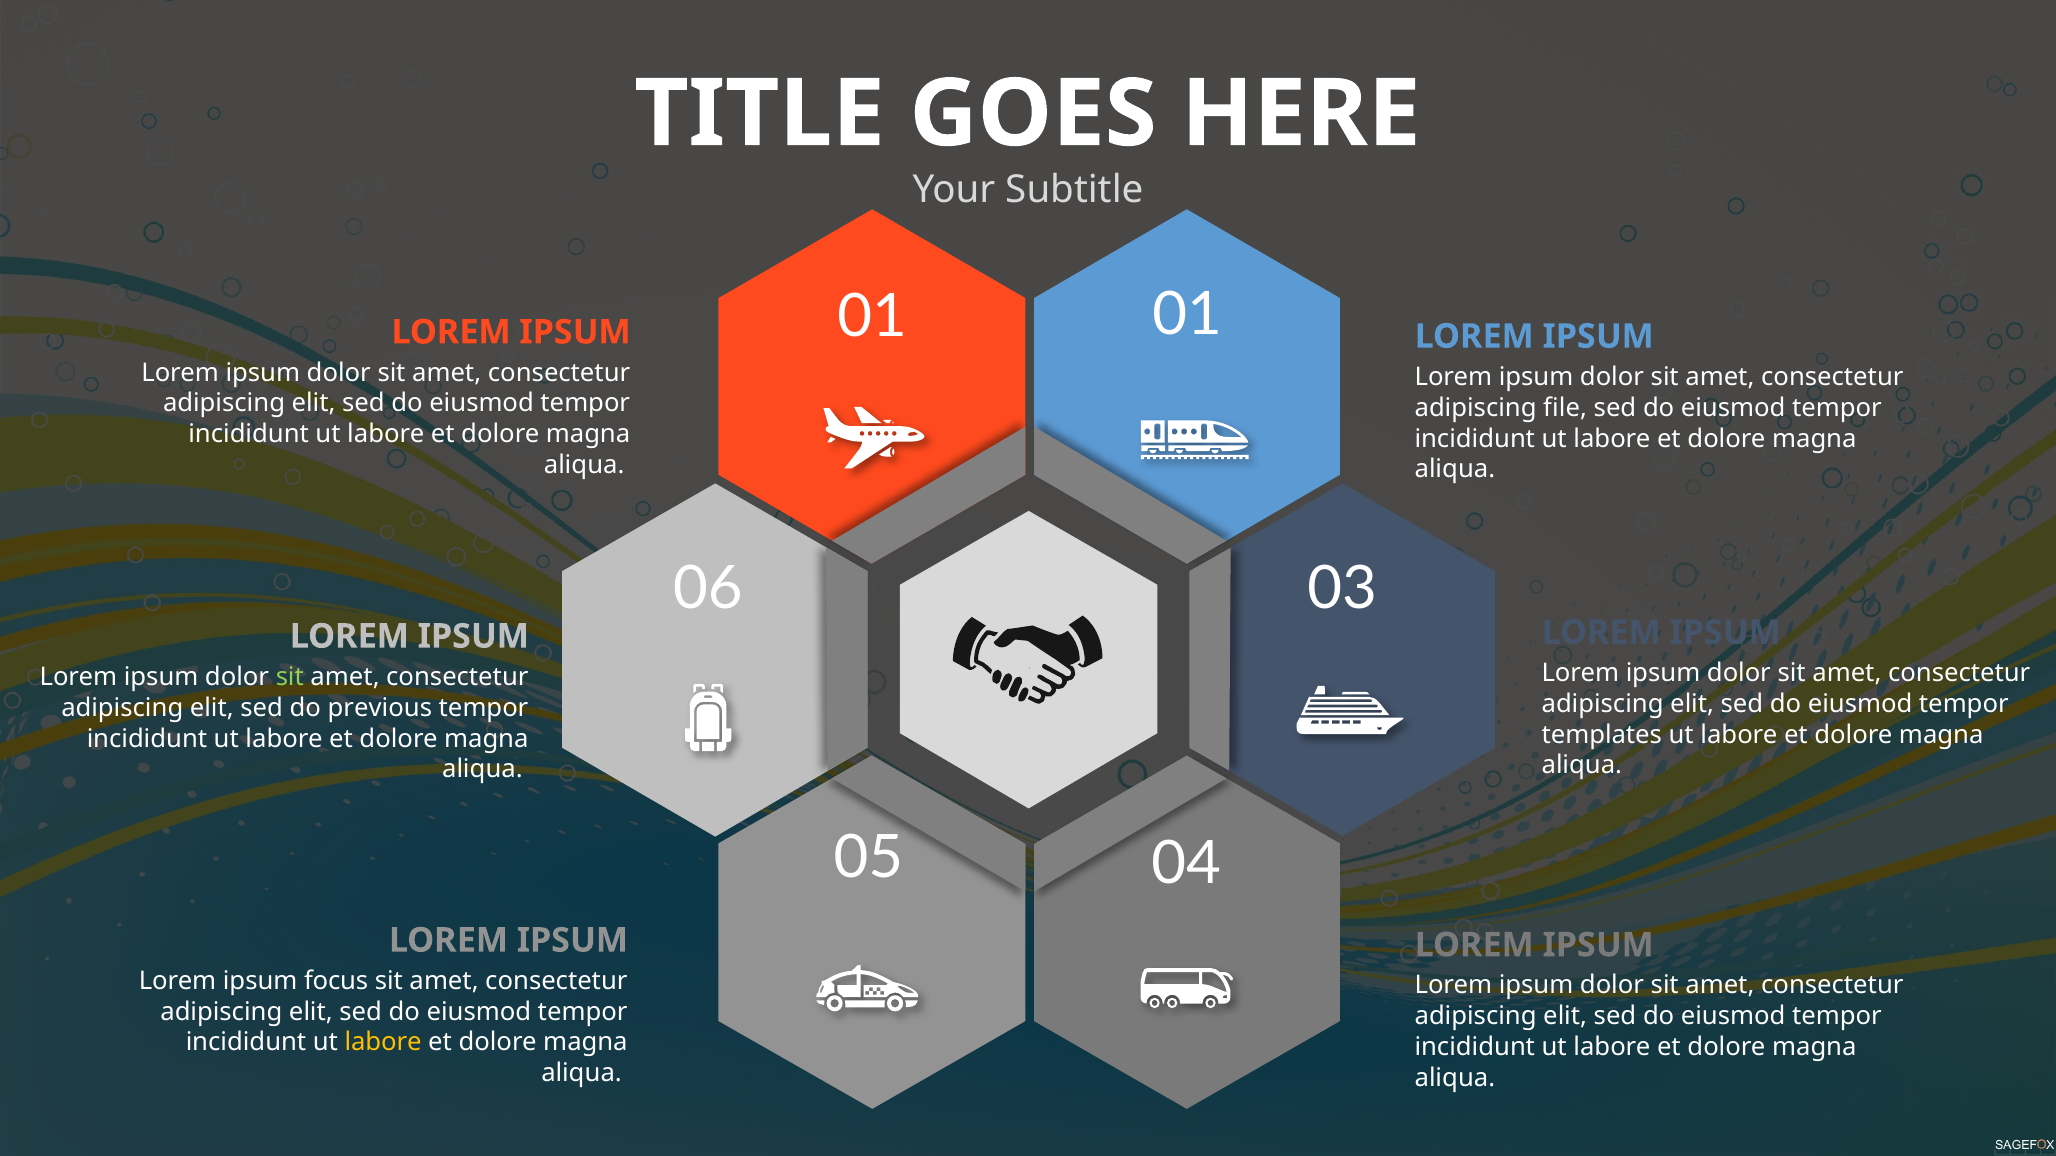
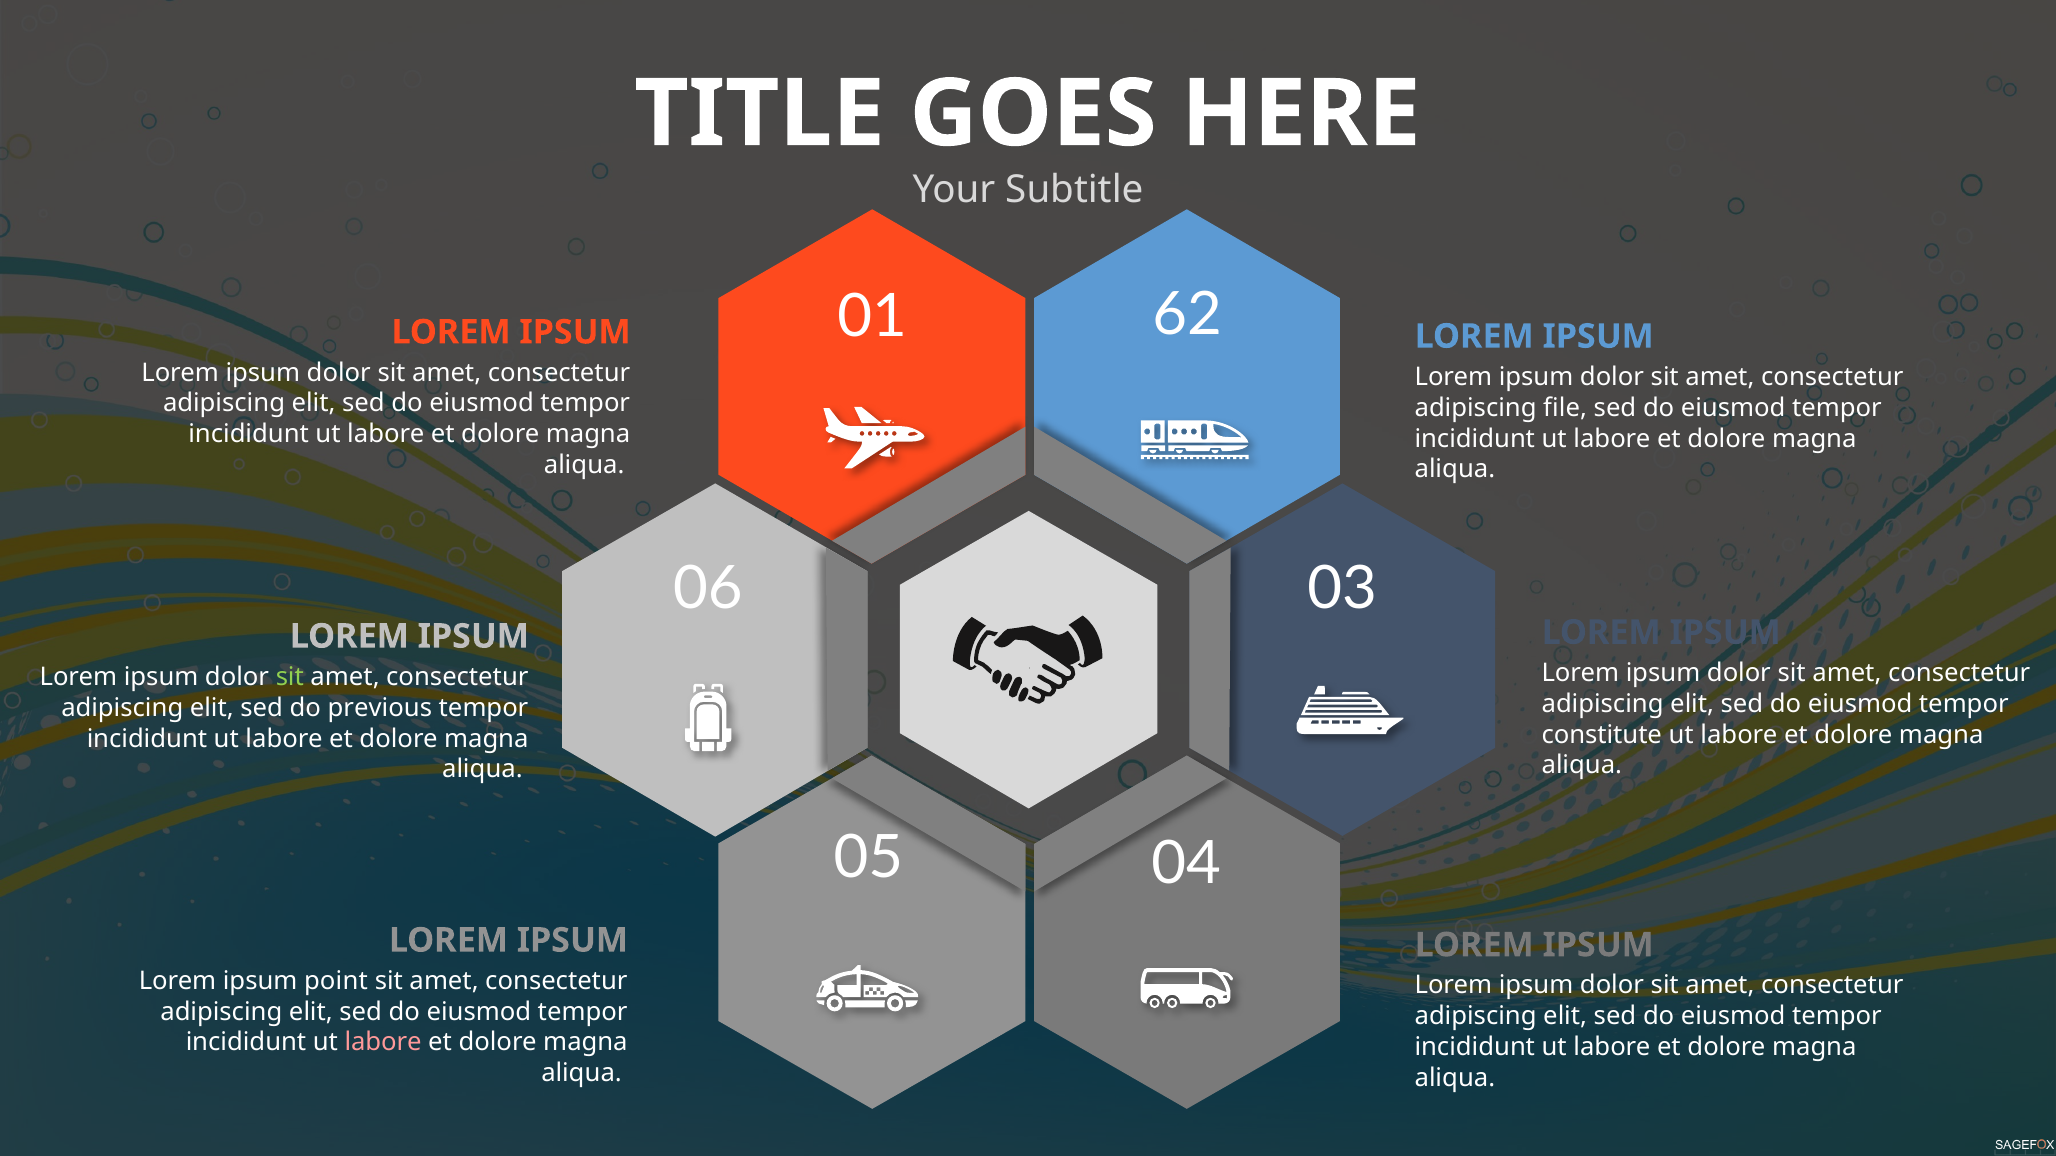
01 01: 01 -> 62 (1187, 315)
templates: templates -> constitute (1602, 735)
focus: focus -> point (336, 981)
labore colour: yellow -> pink (383, 1043)
